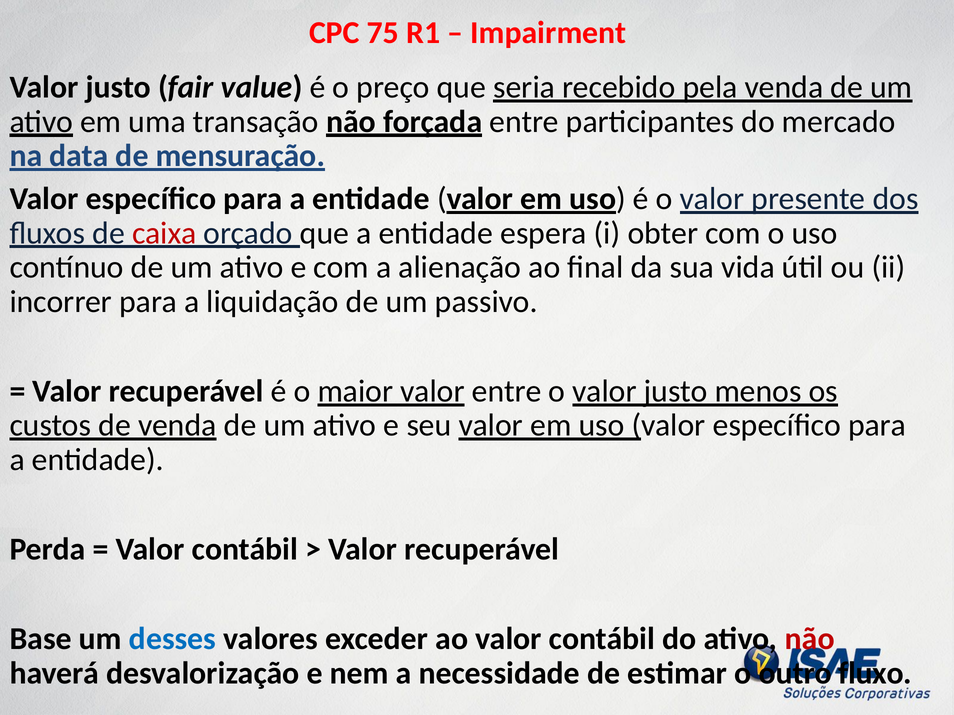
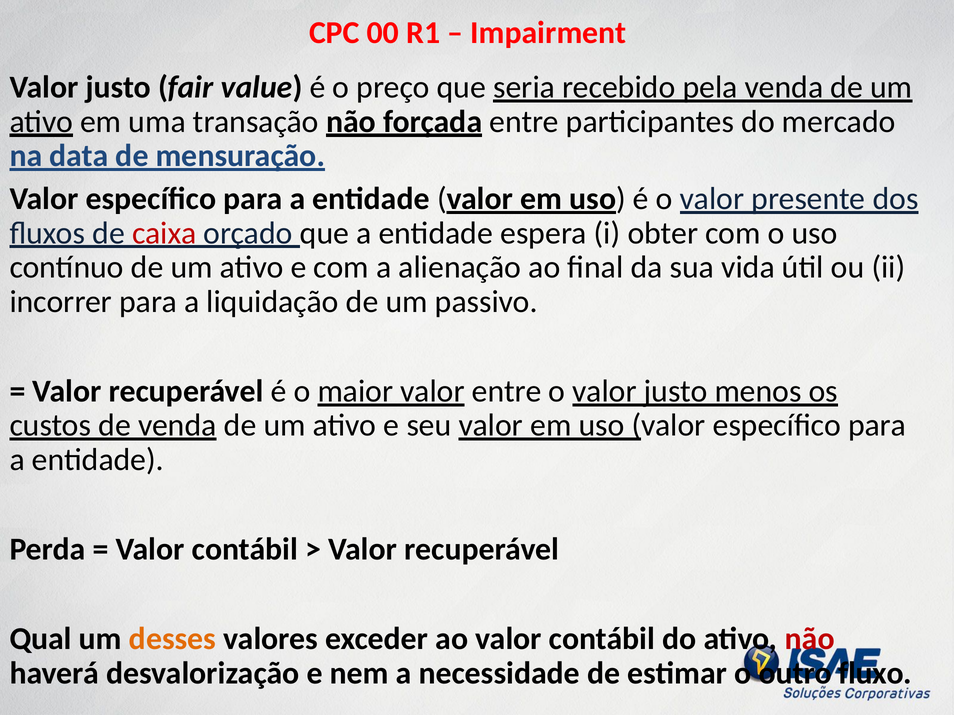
75: 75 -> 00 (383, 33)
Base: Base -> Qual (41, 639)
desses colour: blue -> orange (173, 639)
